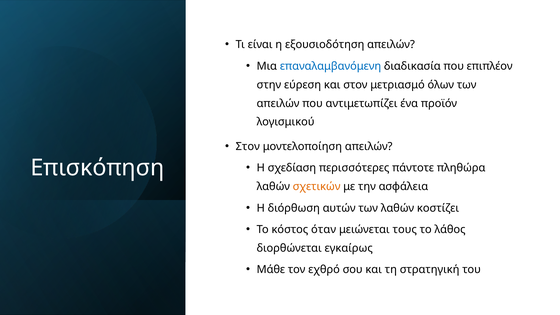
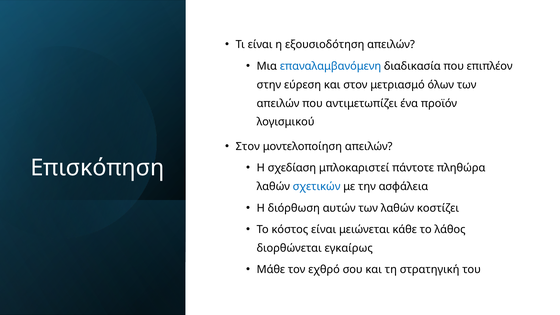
περισσότερες: περισσότερες -> μπλοκαριστεί (354, 168)
σχετικών colour: orange -> blue (317, 187)
κόστος όταν: όταν -> είναι (324, 230)
τους: τους -> κάθε (405, 230)
